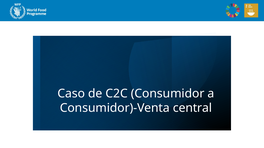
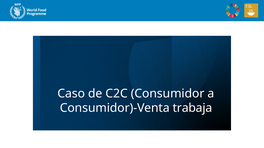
central: central -> trabaja (192, 108)
